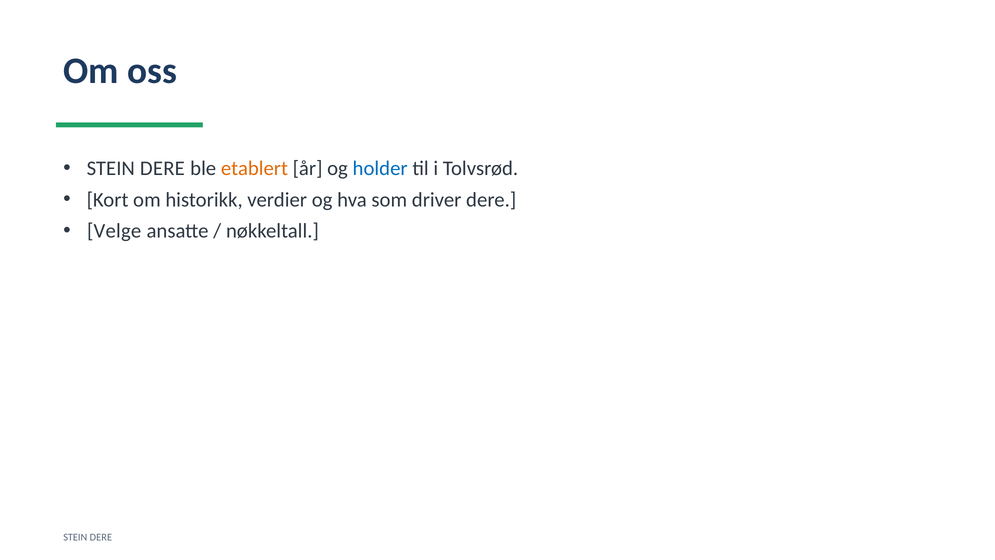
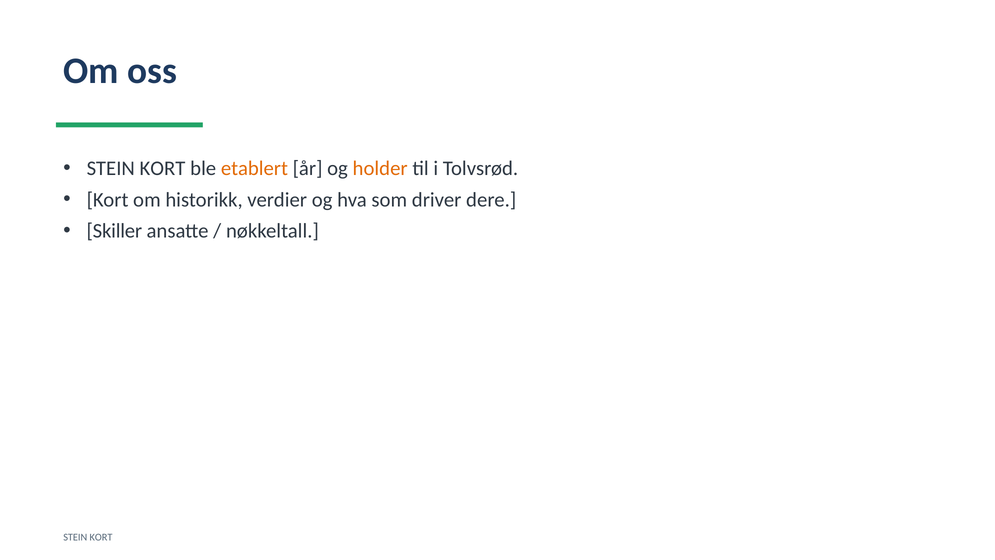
DERE: DERE -> KORT (163, 169)
holder colour: blue -> orange (380, 169)
Velge: Velge -> Skiller (114, 231)
DERE: DERE -> KORT (101, 537)
